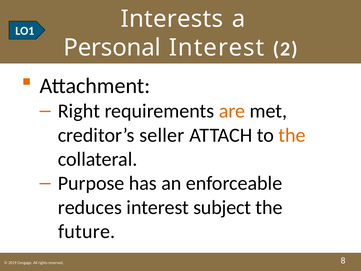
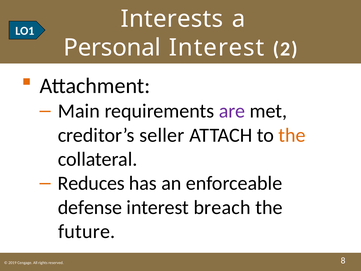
Right: Right -> Main (79, 111)
are colour: orange -> purple (232, 111)
Purpose: Purpose -> Reduces (91, 183)
reduces: reduces -> defense (90, 207)
subject: subject -> breach (222, 207)
